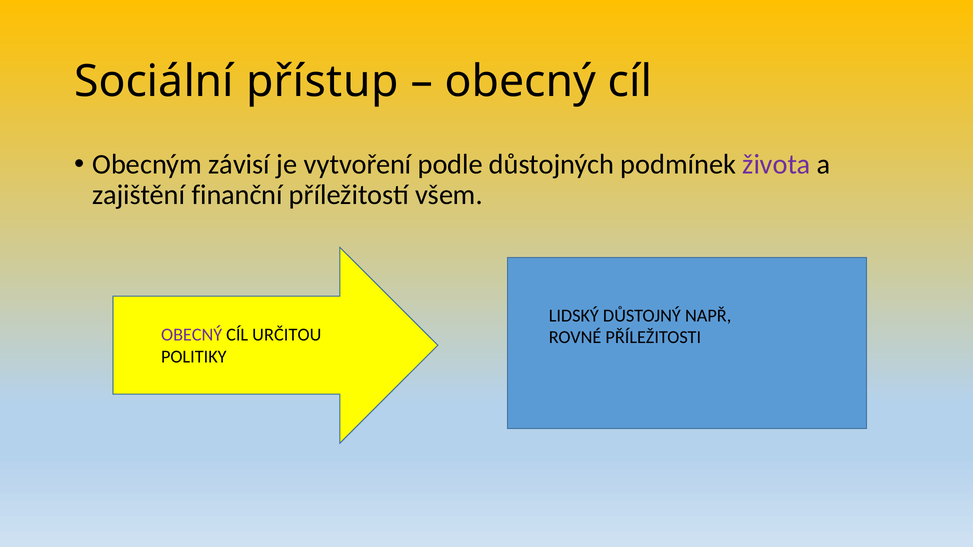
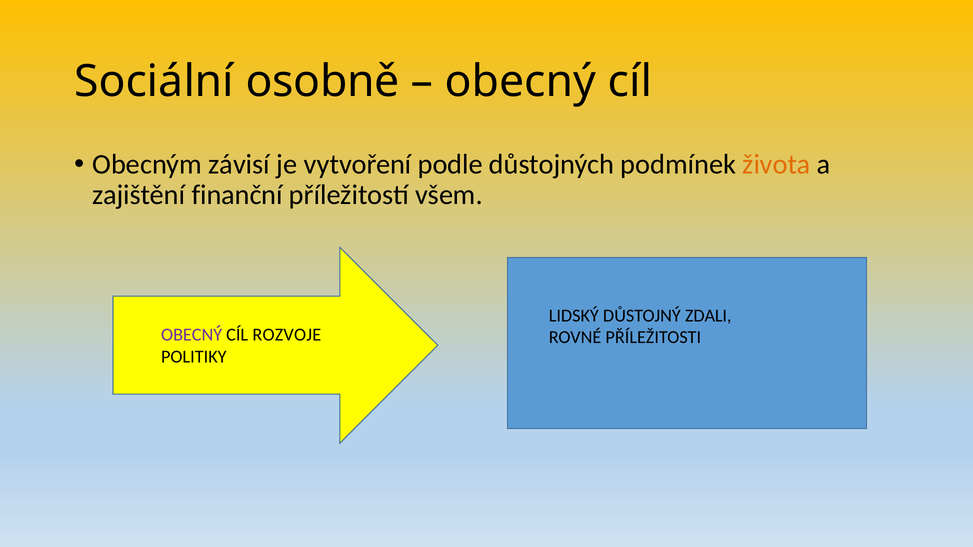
přístup: přístup -> osobně (323, 82)
života colour: purple -> orange (776, 165)
NAPŘ: NAPŘ -> ZDALI (708, 316)
URČITOU: URČITOU -> ROZVOJE (287, 335)
